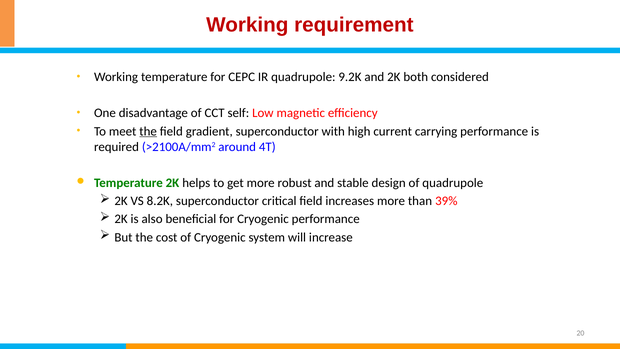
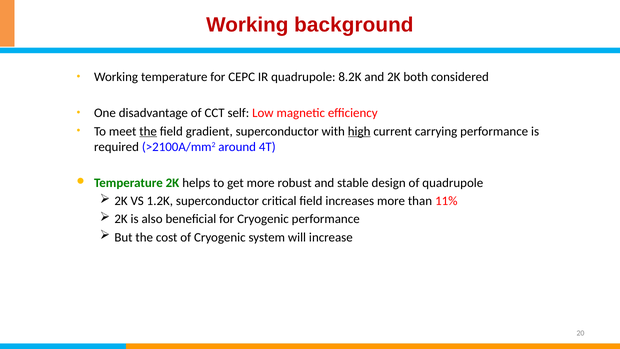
requirement: requirement -> background (354, 25)
9.2K: 9.2K -> 8.2K (350, 77)
high underline: none -> present (359, 131)
8.2K: 8.2K -> 1.2K (160, 201)
39%: 39% -> 11% (446, 201)
